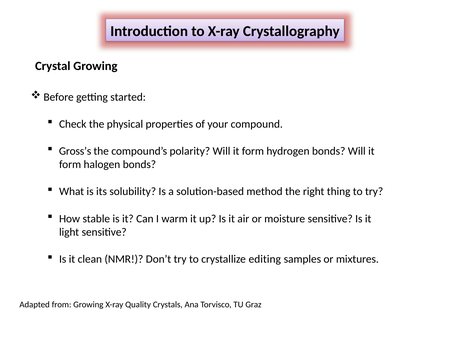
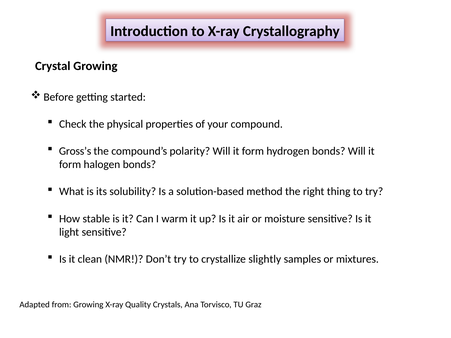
editing: editing -> slightly (265, 259)
